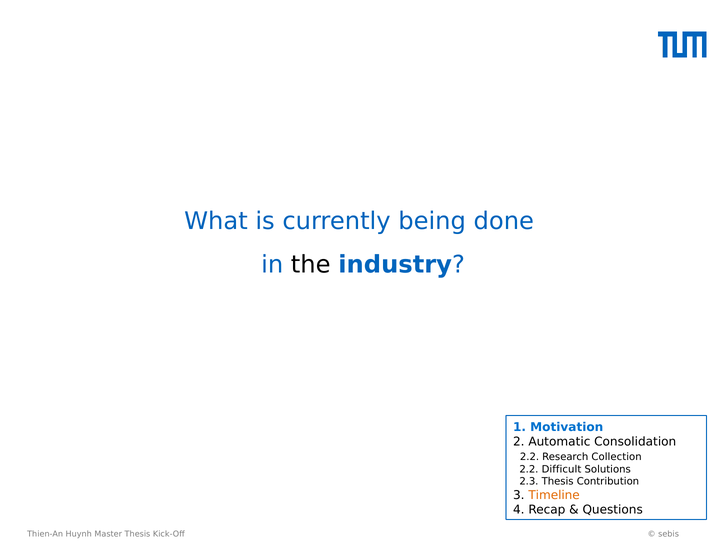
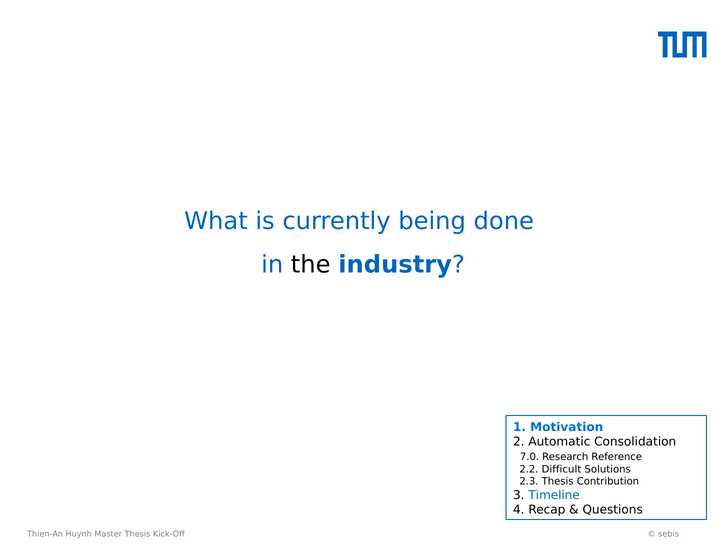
2.2: 2.2 -> 7.0 (530, 457)
Collection: Collection -> Reference (617, 457)
Timeline colour: orange -> blue (554, 495)
